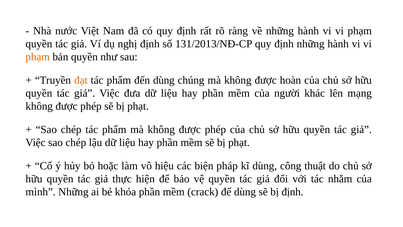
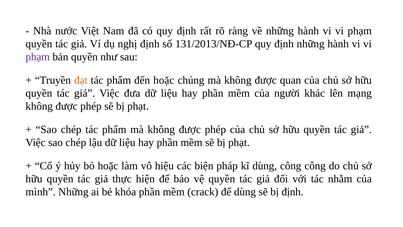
phạm colour: orange -> purple (38, 57)
đến dùng: dùng -> hoặc (164, 80)
hoàn: hoàn -> quan (291, 80)
công thuật: thuật -> công (315, 166)
